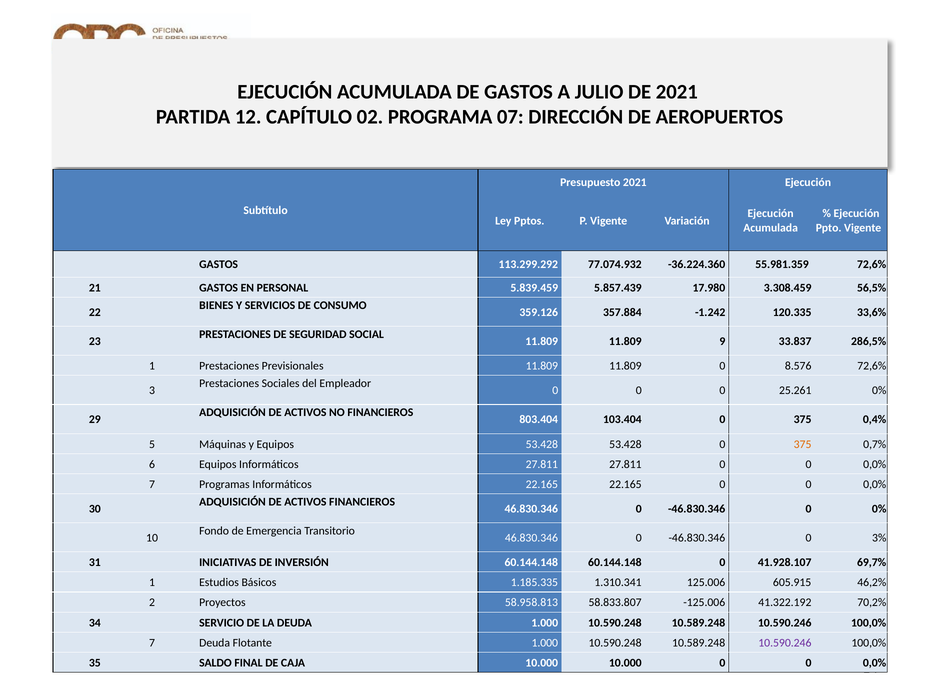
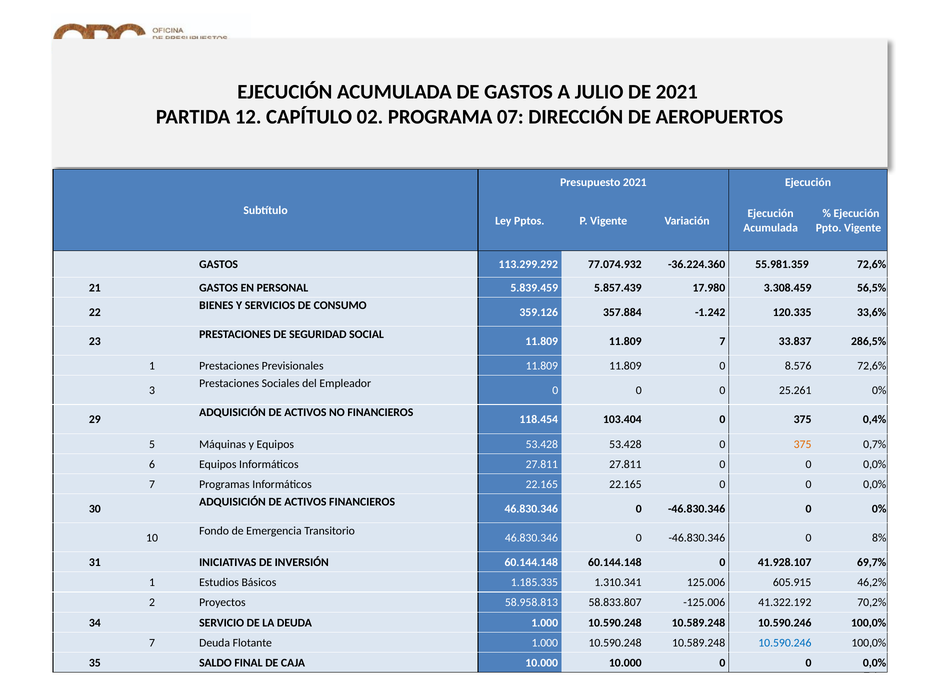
11.809 9: 9 -> 7 (722, 342)
803.404: 803.404 -> 118.454 (539, 420)
3%: 3% -> 8% (879, 538)
10.590.246 colour: purple -> blue (785, 643)
